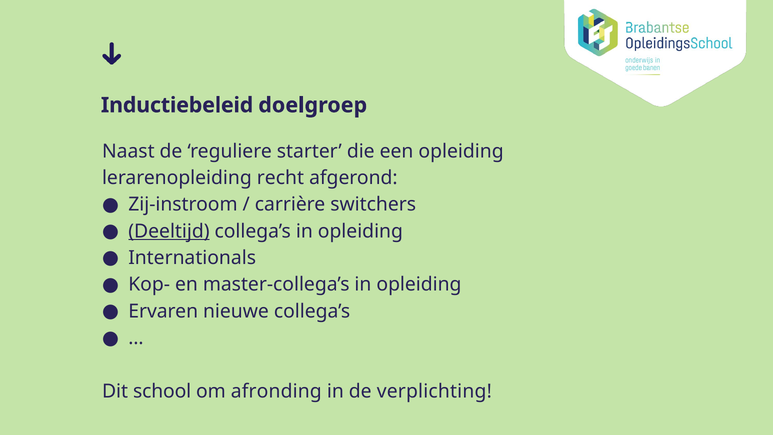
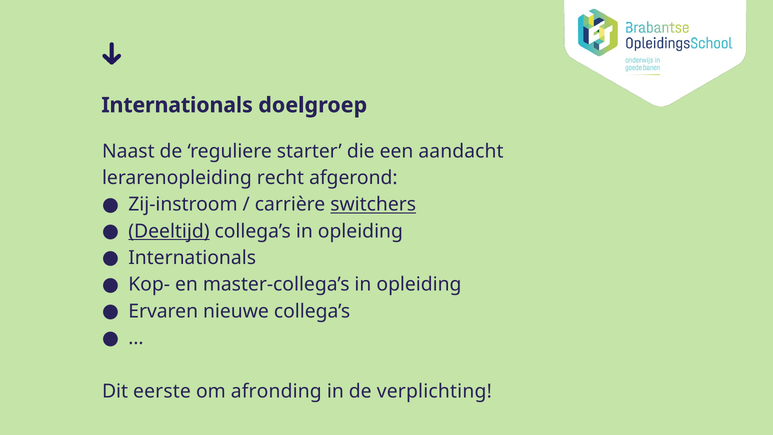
Inductiebeleid: Inductiebeleid -> Internationals (177, 105)
een opleiding: opleiding -> aandacht (461, 151)
switchers underline: none -> present (373, 204)
school: school -> eerste (162, 391)
